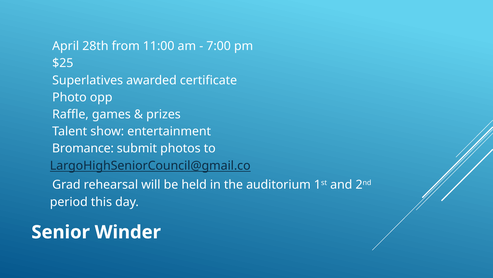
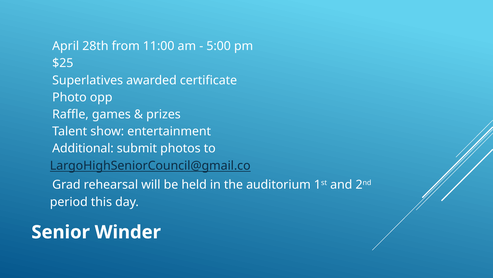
7:00: 7:00 -> 5:00 (219, 46)
Bromance: Bromance -> Additional (83, 148)
